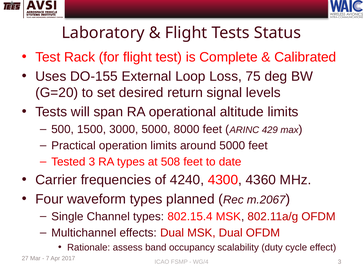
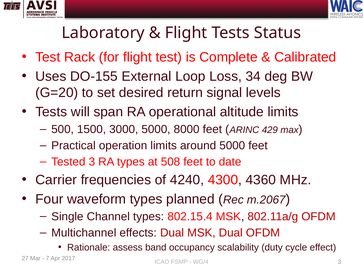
75: 75 -> 34 (253, 76)
